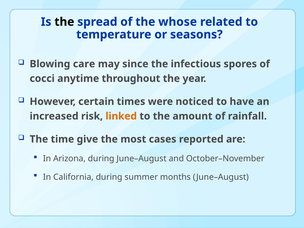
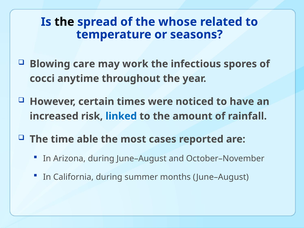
since: since -> work (135, 64)
linked colour: orange -> blue (121, 116)
give: give -> able (87, 139)
